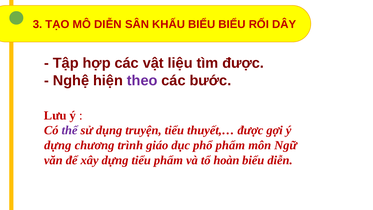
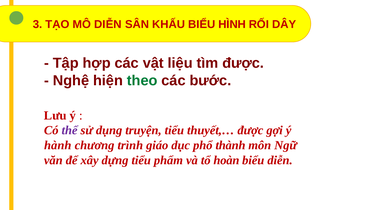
BIỂU BIỂU: BIỂU -> HÌNH (232, 24)
theo colour: purple -> green (142, 80)
dựng: dựng -> hành (58, 145)
phổ phẩm: phẩm -> thành (230, 145)
